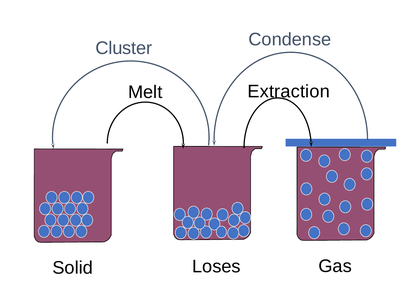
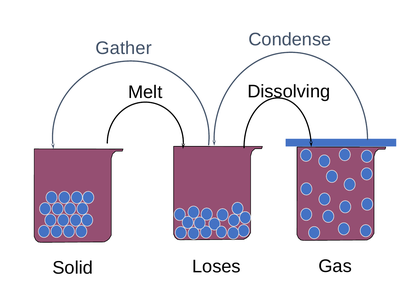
Cluster: Cluster -> Gather (124, 48)
Extraction: Extraction -> Dissolving (289, 91)
